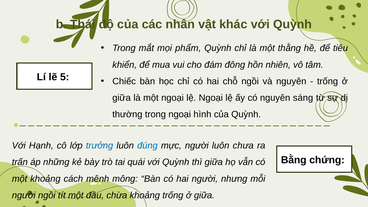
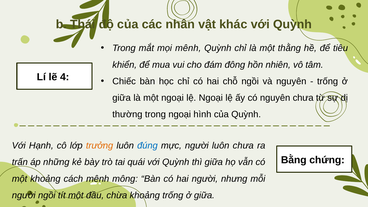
mọi phẩm: phẩm -> mênh (188, 48)
5: 5 -> 4 (65, 77)
nguyên sáng: sáng -> chưa (303, 98)
trưởng colour: blue -> orange (100, 146)
